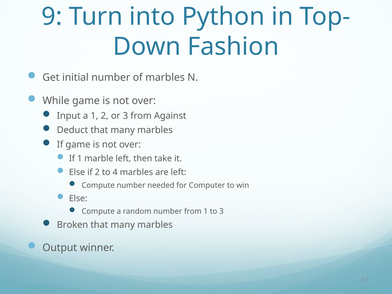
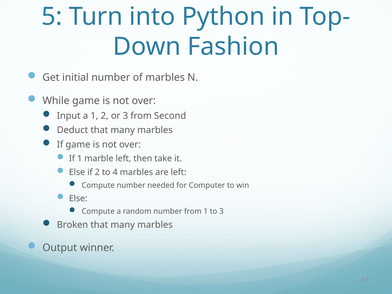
9: 9 -> 5 (52, 17)
Against: Against -> Second (170, 116)
